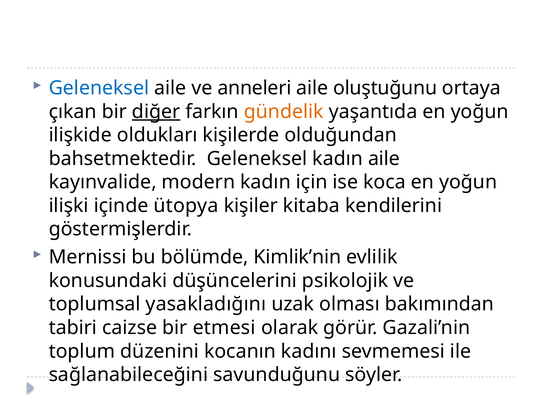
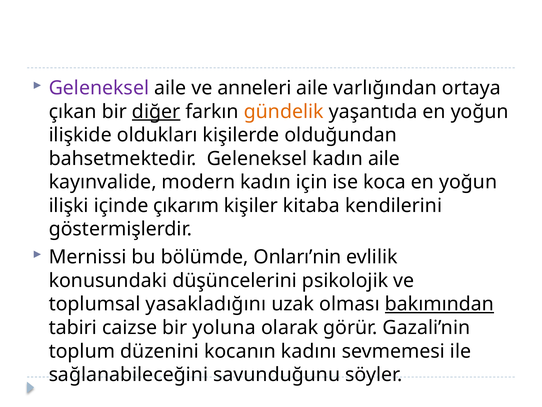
Geleneksel colour: blue -> purple (99, 88)
oluştuğunu: oluştuğunu -> varlığından (385, 88)
ütopya: ütopya -> çıkarım (186, 205)
Kimlik’nin: Kimlik’nin -> Onları’nin (297, 257)
bakımından underline: none -> present (439, 304)
etmesi: etmesi -> yoluna (224, 327)
